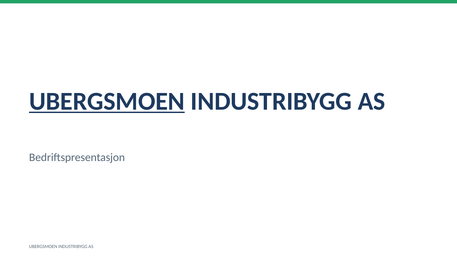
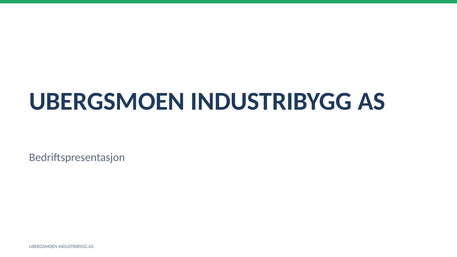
UBERGSMOEN underline: present -> none (107, 101)
